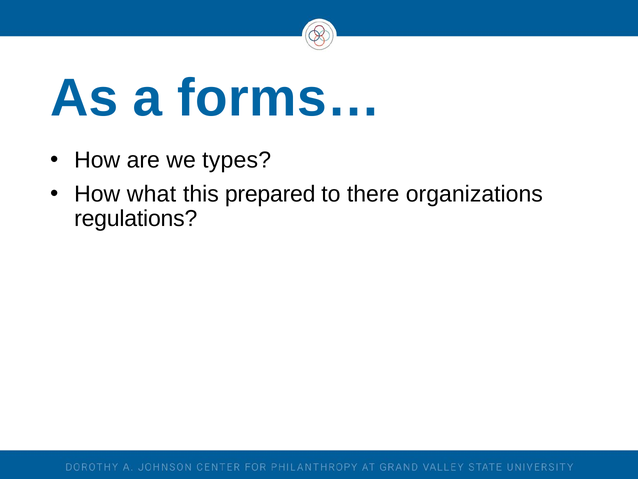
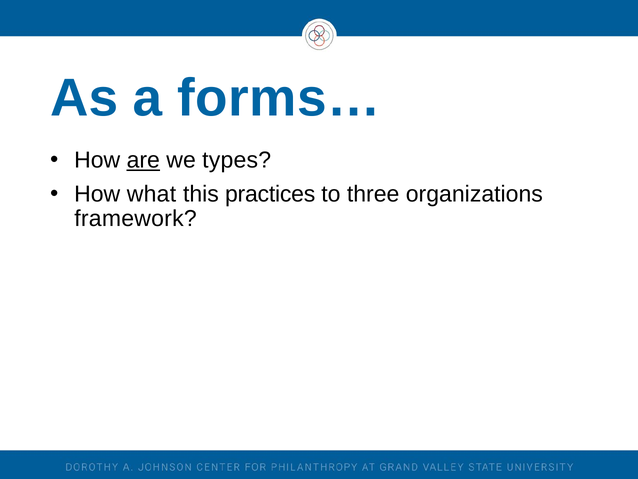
are underline: none -> present (143, 160)
prepared: prepared -> practices (270, 194)
there: there -> three (373, 194)
regulations: regulations -> framework (136, 219)
